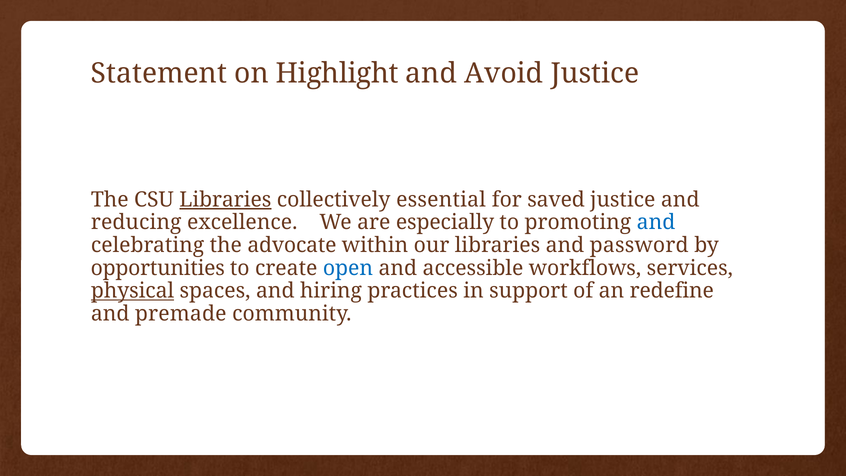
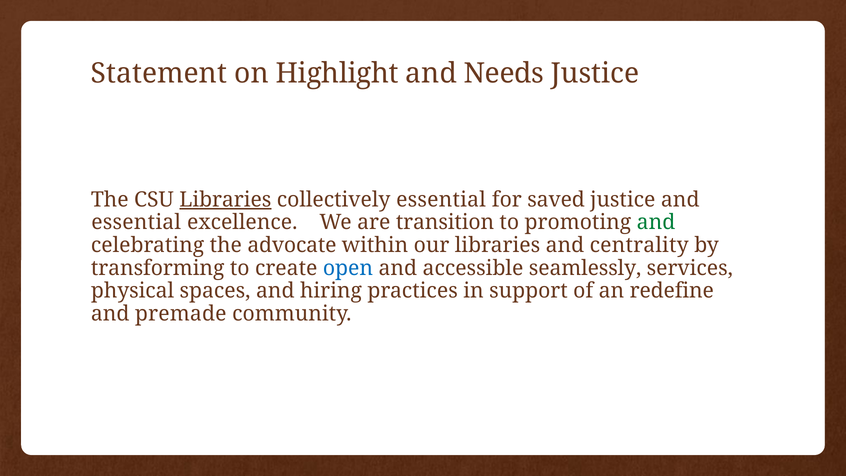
Avoid: Avoid -> Needs (504, 74)
reducing: reducing -> essential (136, 222)
especially: especially -> transition (445, 222)
and colour: blue -> green (656, 222)
password: password -> centrality (639, 245)
opportunities: opportunities -> transforming (158, 268)
workflows: workflows -> seamlessly (585, 268)
physical underline: present -> none (133, 291)
